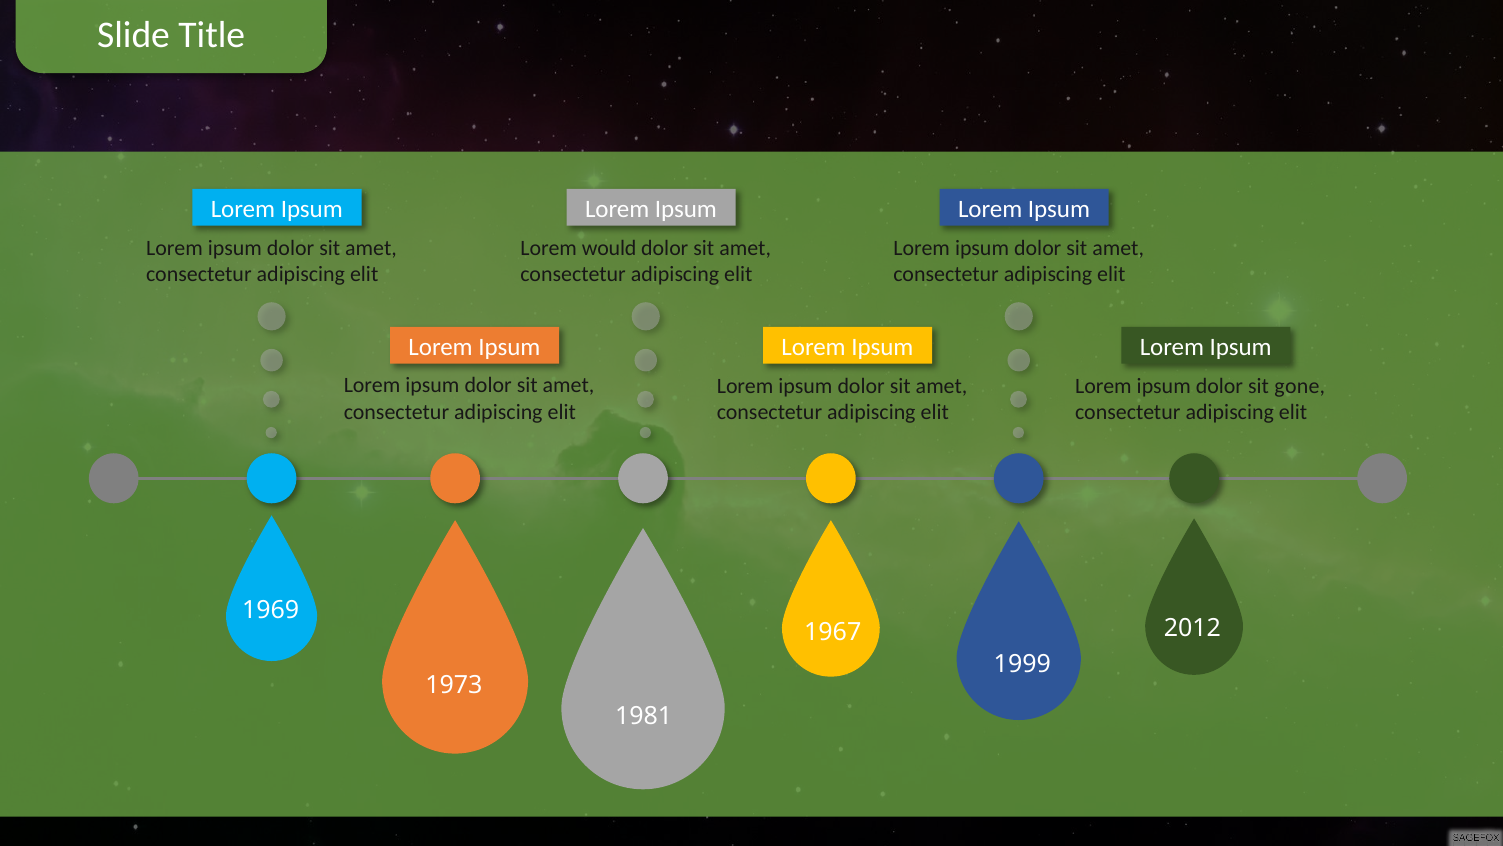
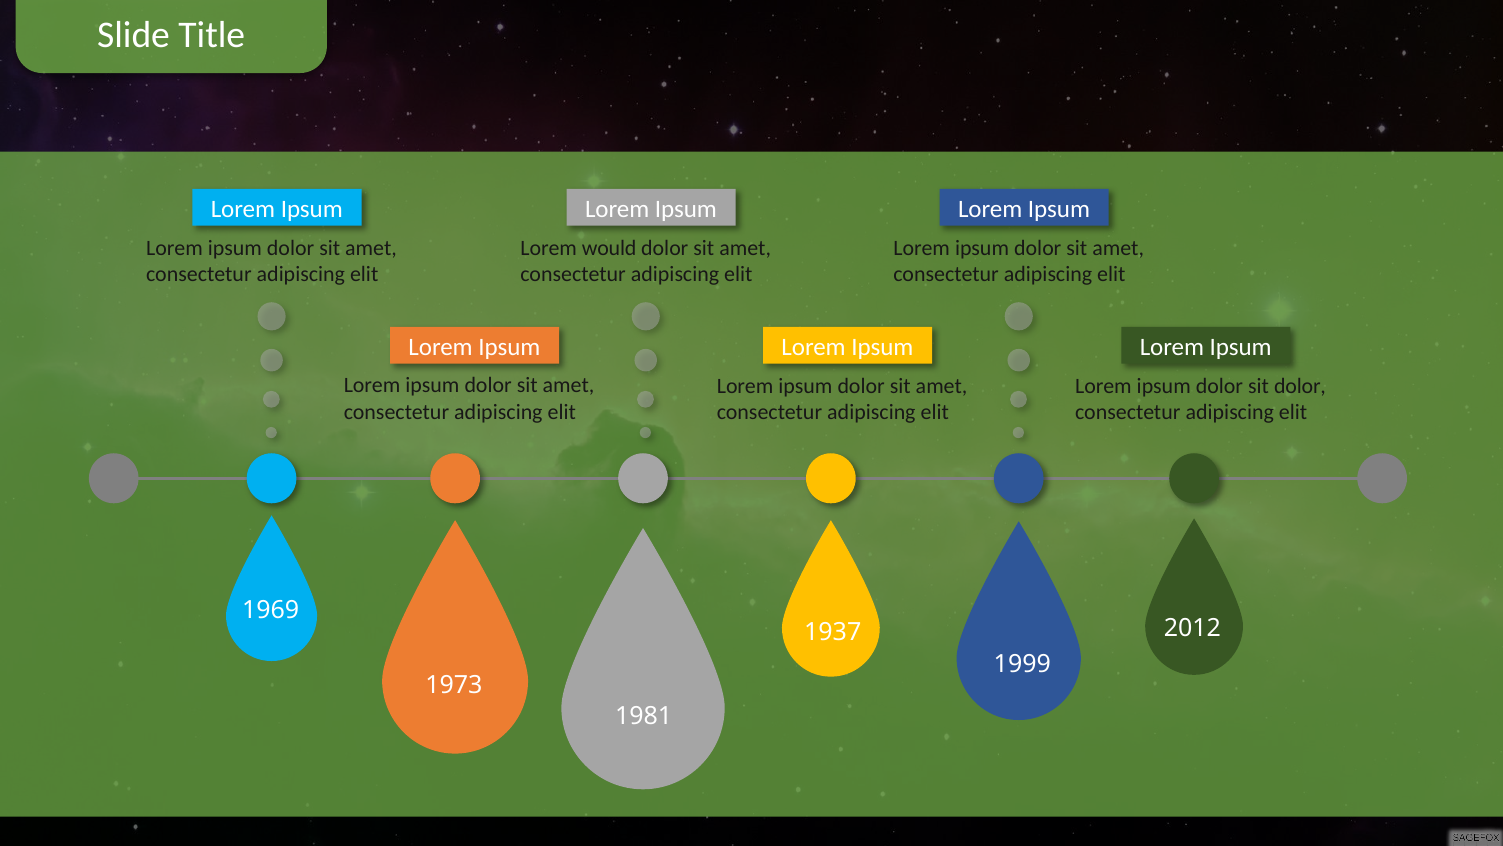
sit gone: gone -> dolor (1300, 386)
1967: 1967 -> 1937 (833, 632)
